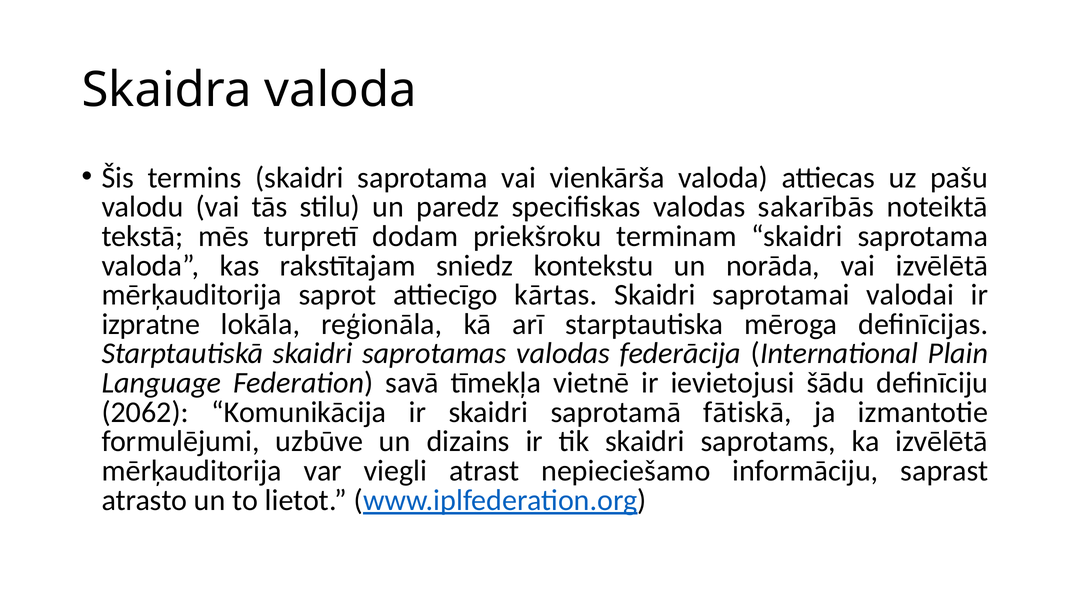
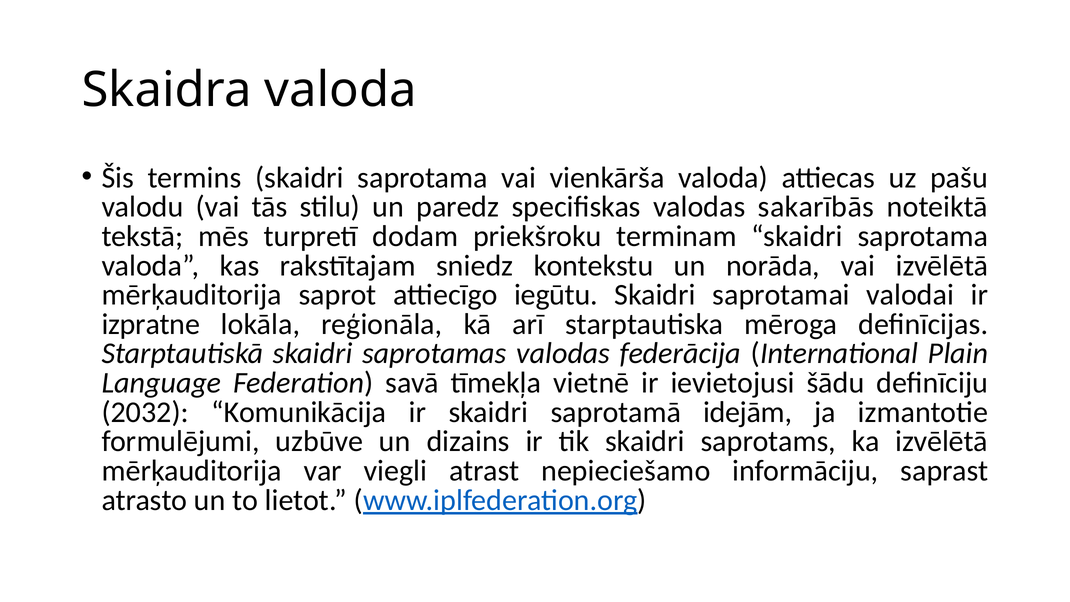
kārtas: kārtas -> iegūtu (556, 295)
2062: 2062 -> 2032 (145, 412)
fātiskā: fātiskā -> idejām (748, 412)
